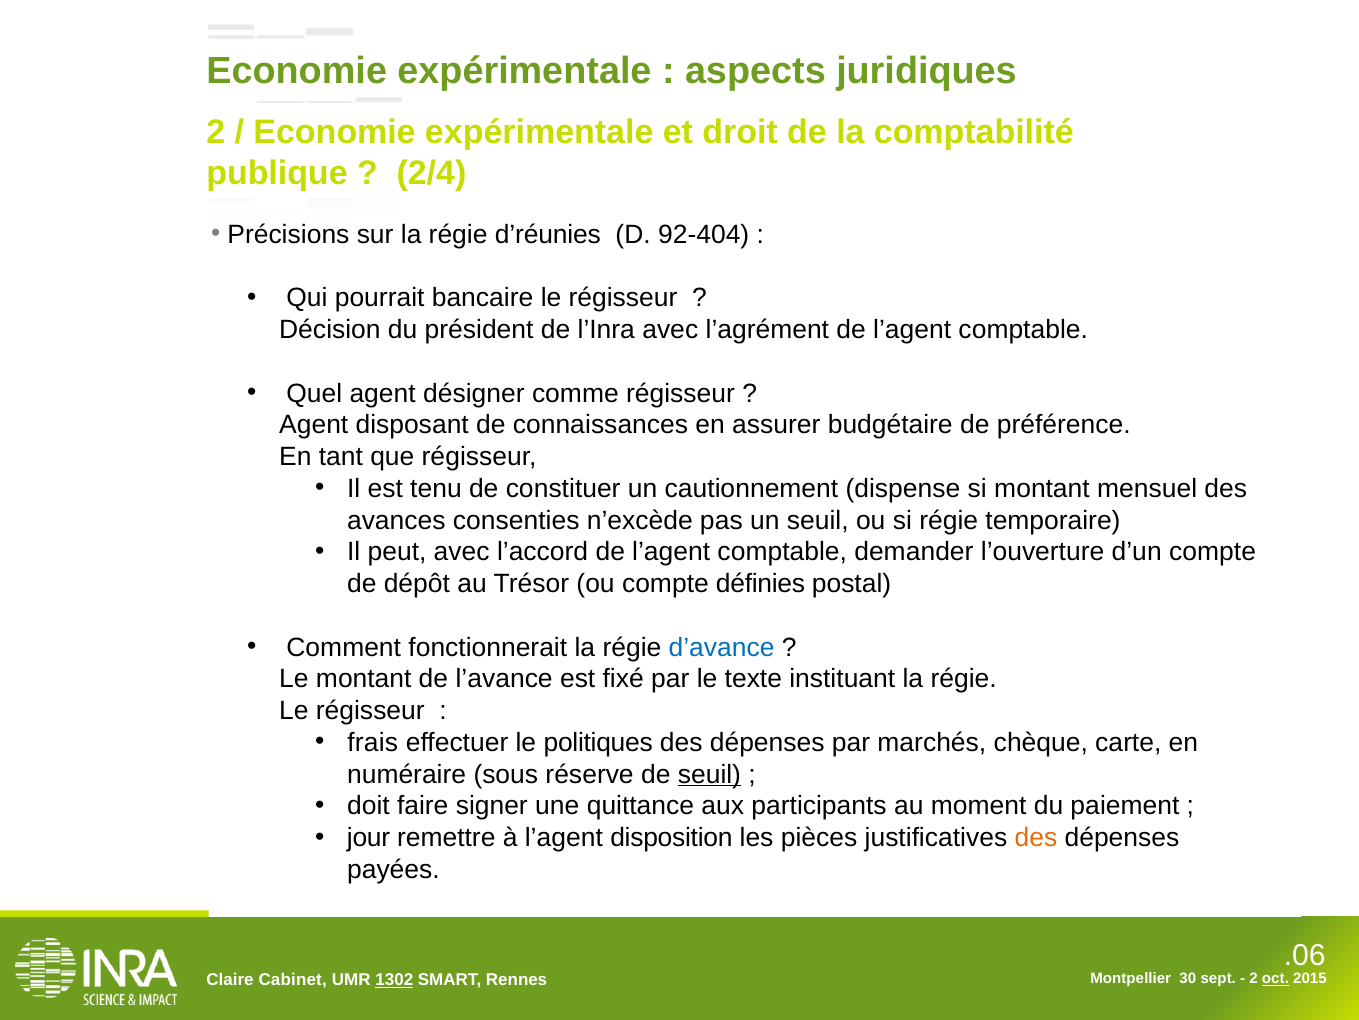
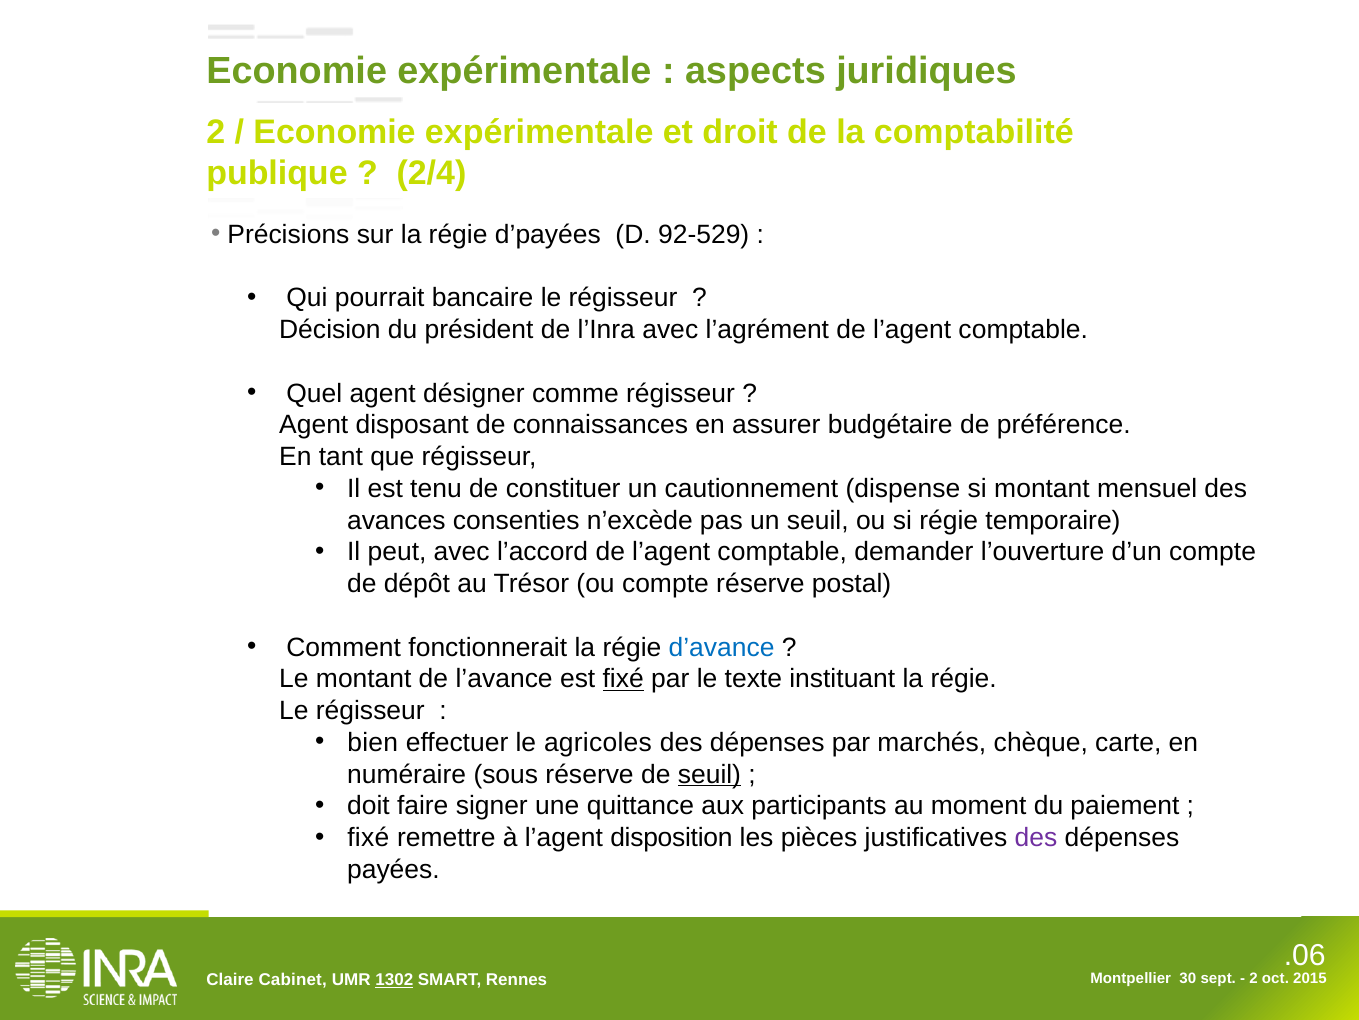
d’réunies: d’réunies -> d’payées (548, 234)
92-404: 92-404 -> 92-529 (704, 234)
compte définies: définies -> réserve (760, 583)
fixé underline: none -> present (623, 679)
frais: frais -> bien (373, 742)
politiques: politiques -> agricoles (598, 742)
jour: jour -> fixé (368, 837)
des colour: orange -> purple (1036, 837)
oct underline: present -> none (1275, 978)
